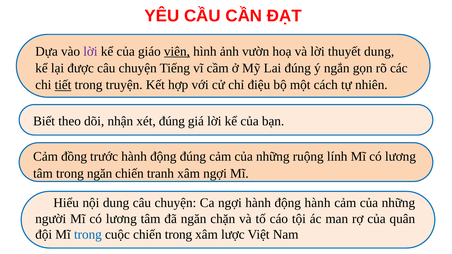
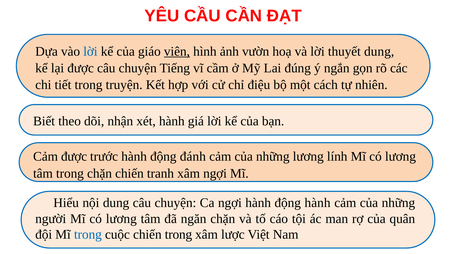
lời colour: purple -> blue (90, 51)
tiết underline: present -> none (63, 85)
xét đúng: đúng -> hành (172, 121)
Cảm đồng: đồng -> được (74, 157)
động đúng: đúng -> đánh (193, 157)
những ruộng: ruộng -> lương (308, 157)
trong ngăn: ngăn -> chặn (100, 174)
